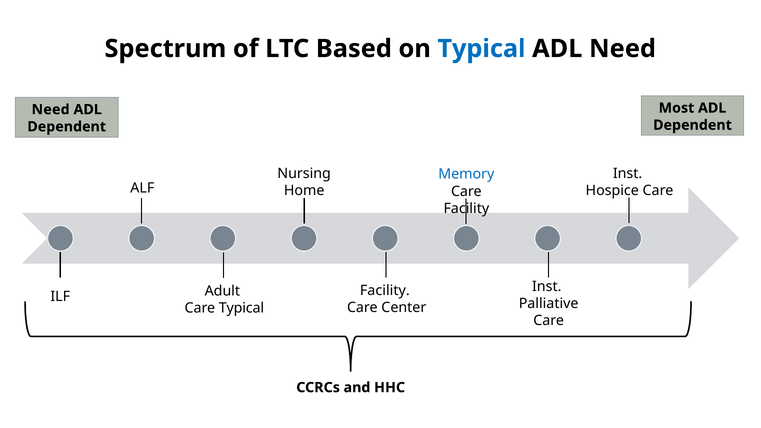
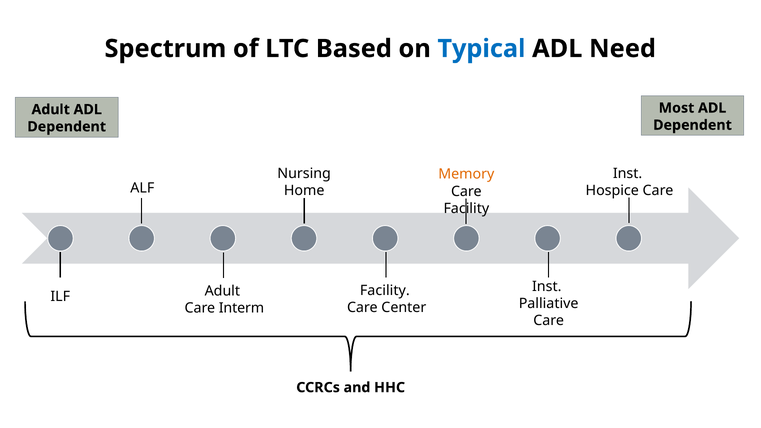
Need: Need -> Adult (51, 110)
Memory colour: blue -> orange (466, 174)
Care Typical: Typical -> Interm (241, 308)
